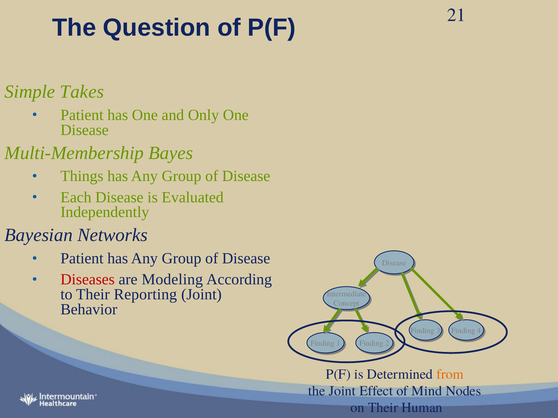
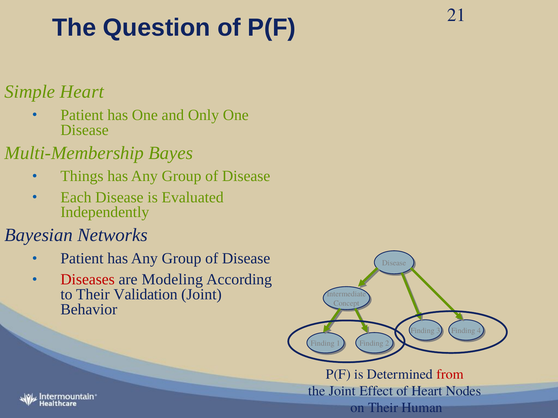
Simple Takes: Takes -> Heart (82, 92)
Reporting: Reporting -> Validation (146, 295)
from colour: orange -> red (450, 375)
of Mind: Mind -> Heart (427, 391)
